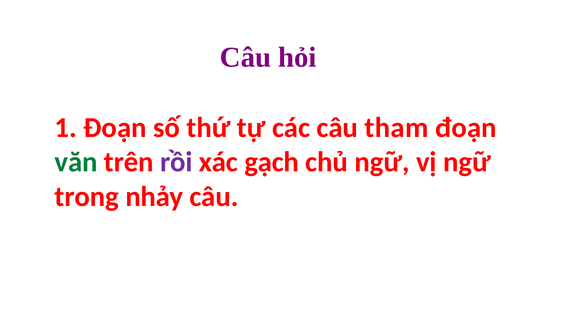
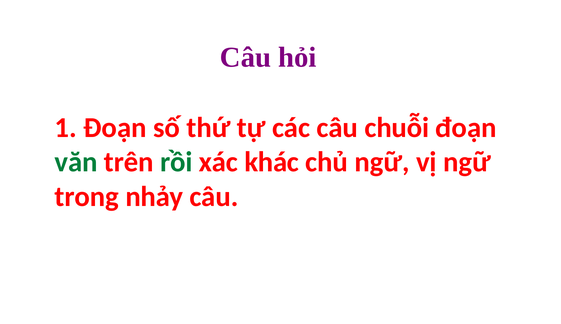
tham: tham -> chuỗi (397, 127)
rồi colour: purple -> green (176, 162)
gạch: gạch -> khác (272, 162)
